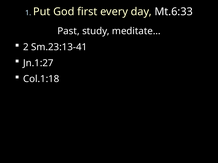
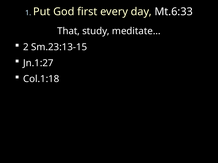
Past: Past -> That (69, 31)
Sm.23:13-41: Sm.23:13-41 -> Sm.23:13-15 (59, 47)
